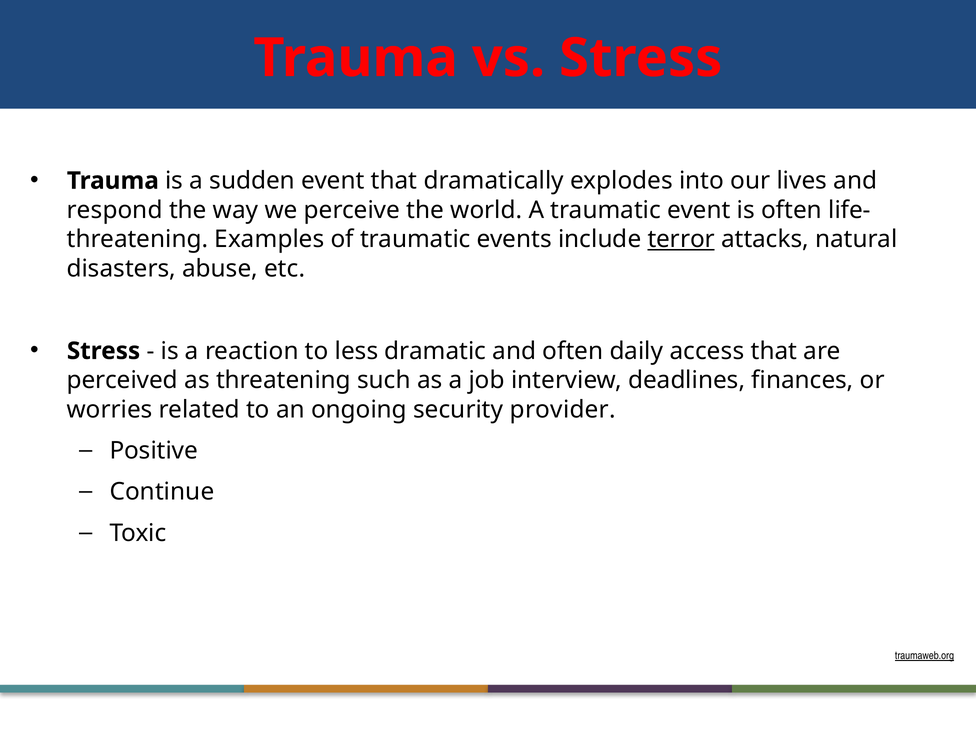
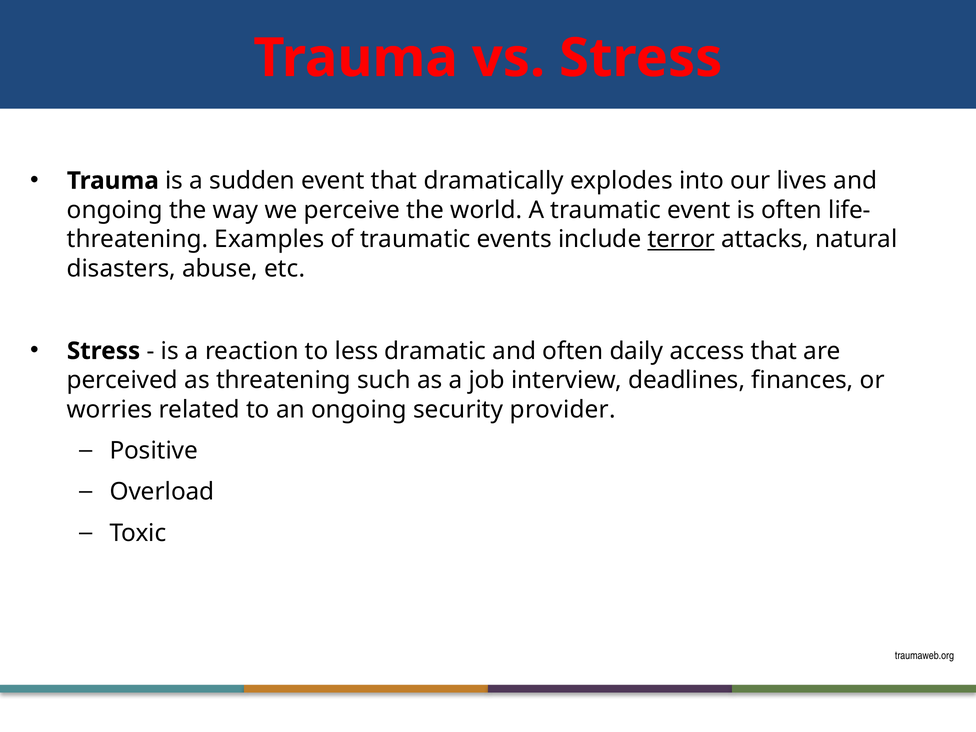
respond: respond -> ongoing (115, 210)
Continue: Continue -> Overload (162, 492)
traumaweb.org underline: present -> none (924, 656)
